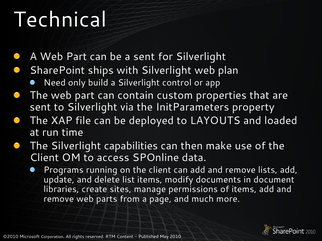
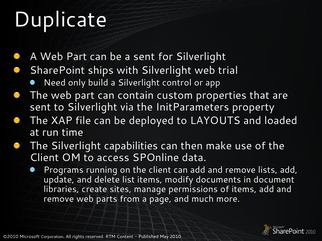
Technical: Technical -> Duplicate (60, 20)
plan: plan -> trial (228, 70)
